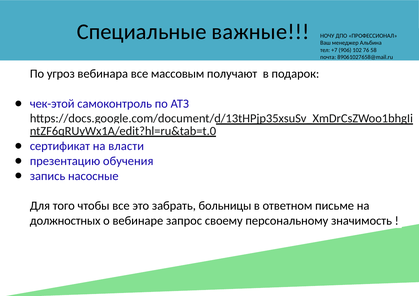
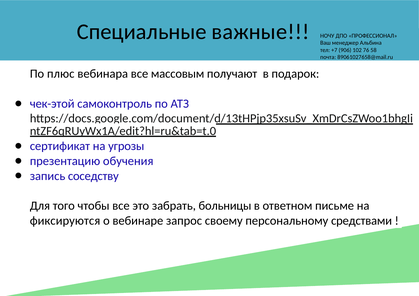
угроз: угроз -> плюс (61, 74)
власти: власти -> угрозы (126, 146)
насосные: насосные -> соседству (93, 176)
должностных: должностных -> фиксируются (65, 221)
значимость: значимость -> средствами (362, 221)
